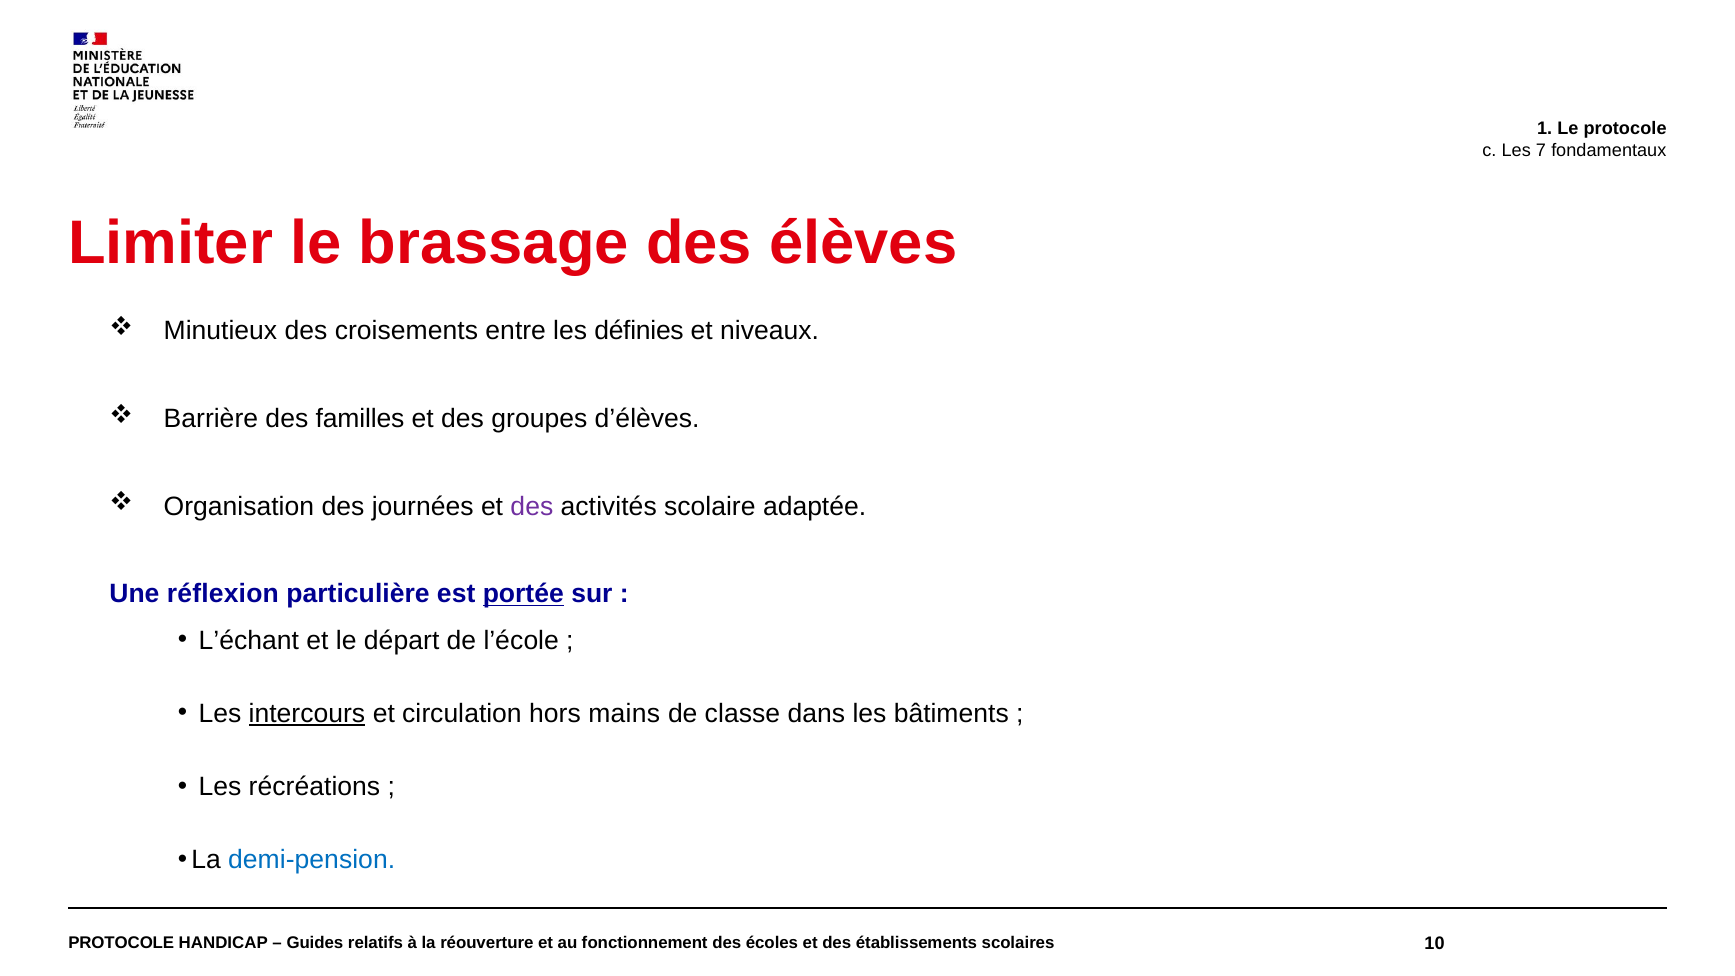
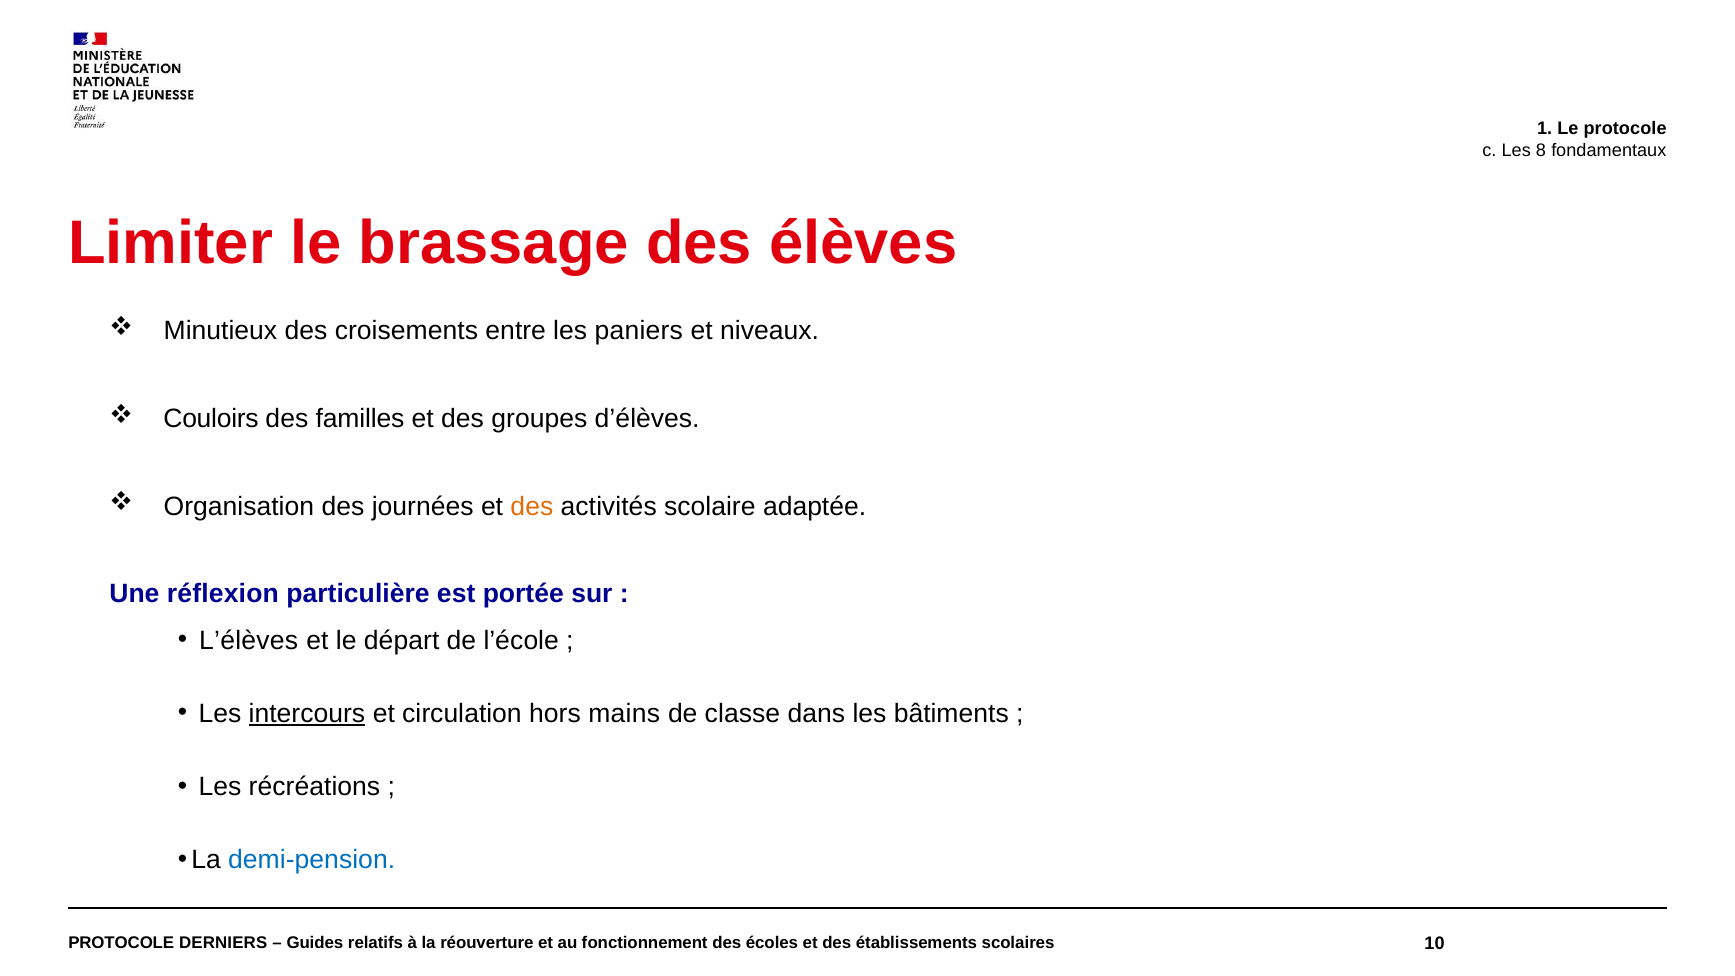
7: 7 -> 8 (1541, 150)
définies: définies -> paniers (639, 331)
Barrière: Barrière -> Couloirs (211, 419)
des colour: purple -> orange (532, 506)
portée underline: present -> none (523, 594)
L’échant: L’échant -> L’élèves (249, 640)
HANDICAP: HANDICAP -> DERNIERS (223, 943)
